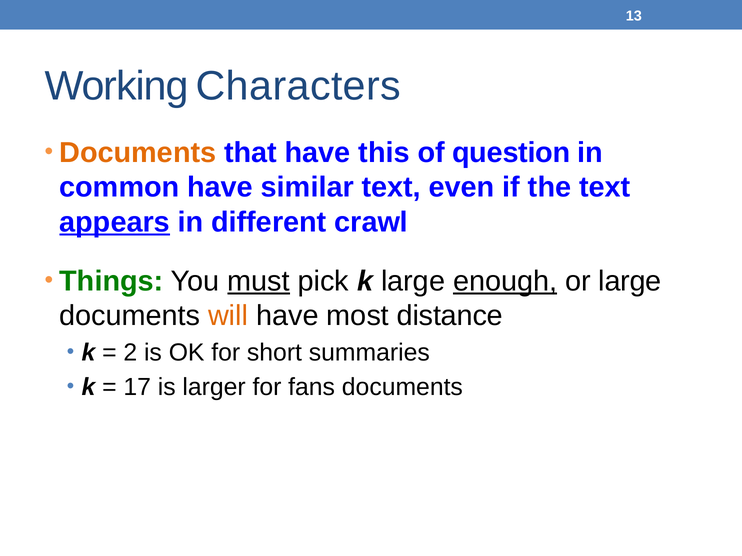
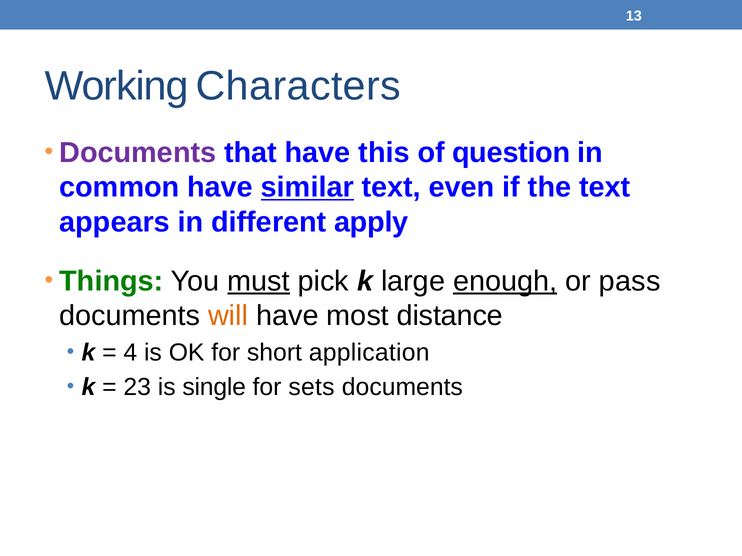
Documents colour: orange -> purple (138, 153)
similar underline: none -> present (307, 188)
appears underline: present -> none (115, 222)
crawl: crawl -> apply (371, 222)
or large: large -> pass (630, 281)
2: 2 -> 4 (130, 353)
summaries: summaries -> application (369, 353)
17: 17 -> 23 (137, 387)
larger: larger -> single (214, 387)
fans: fans -> sets (311, 387)
